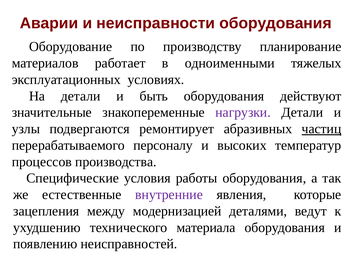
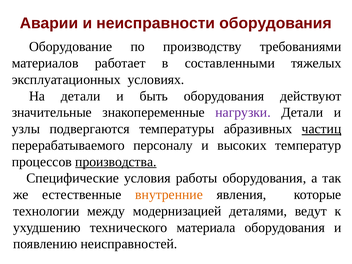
планирование: планирование -> требованиями (301, 47)
одноименными: одноименными -> составленными (230, 63)
ремонтирует: ремонтирует -> температуры (177, 129)
производства underline: none -> present (116, 162)
внутренние colour: purple -> orange (169, 195)
зацепления: зацепления -> технологии (46, 211)
